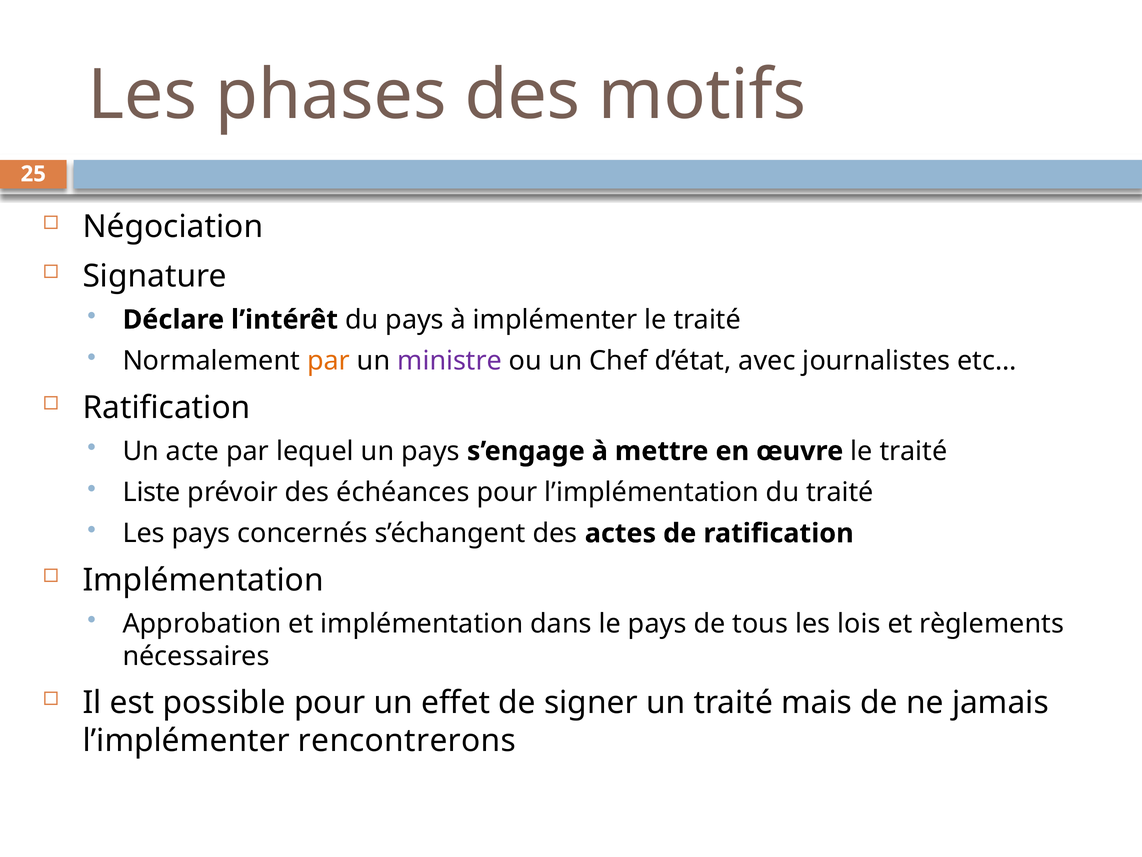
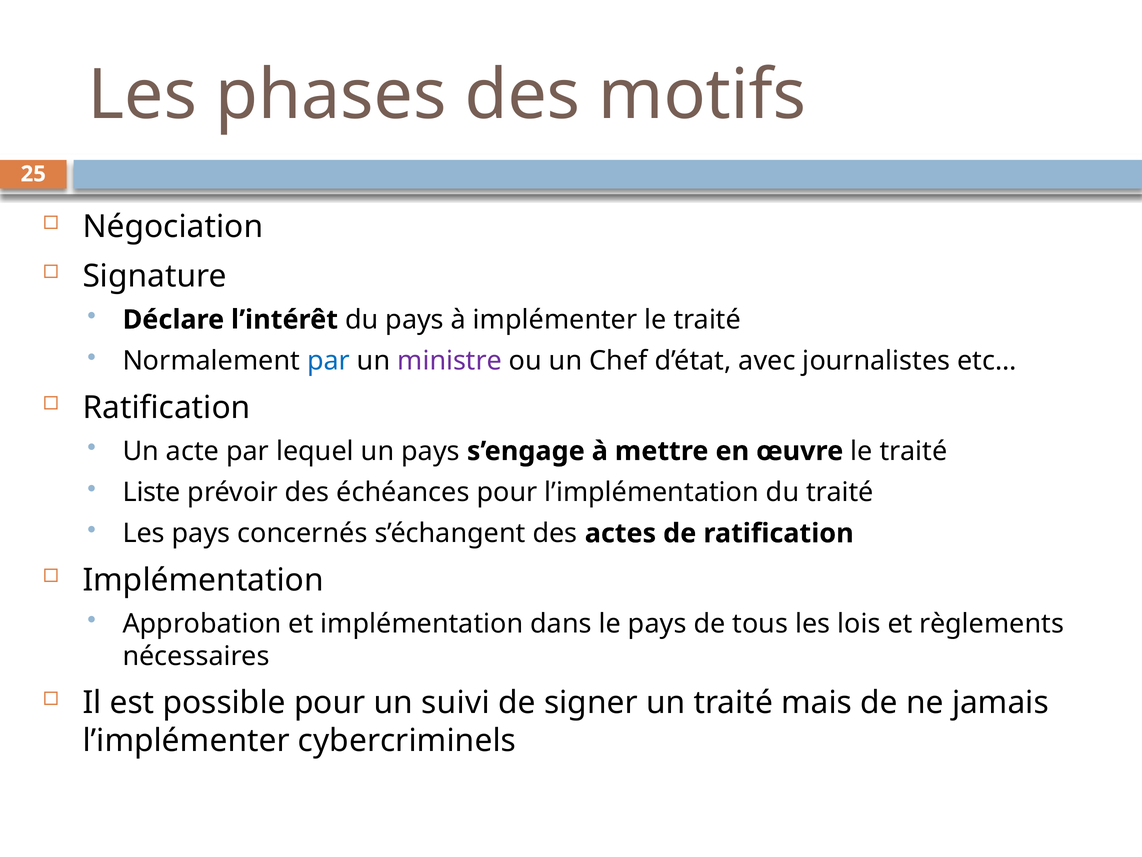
par colour: orange -> blue (329, 361)
effet: effet -> suivi (456, 702)
rencontrerons: rencontrerons -> cybercriminels (407, 741)
